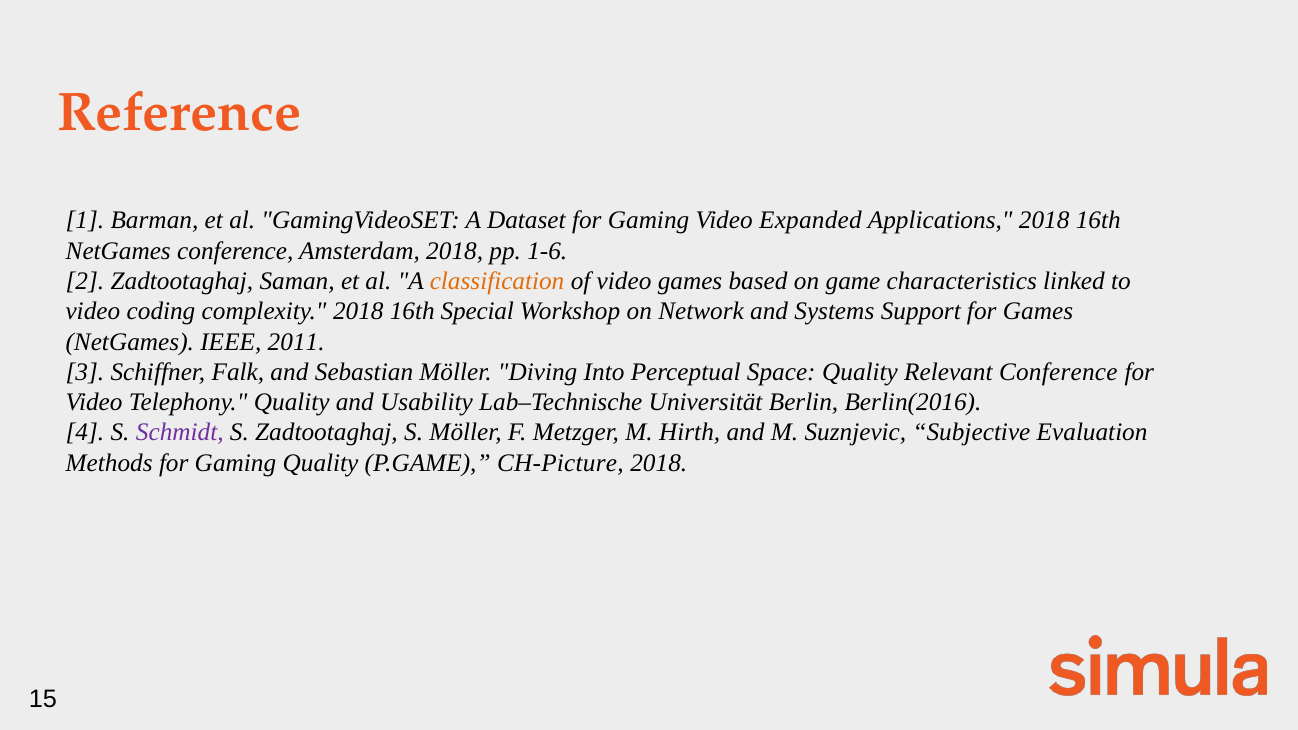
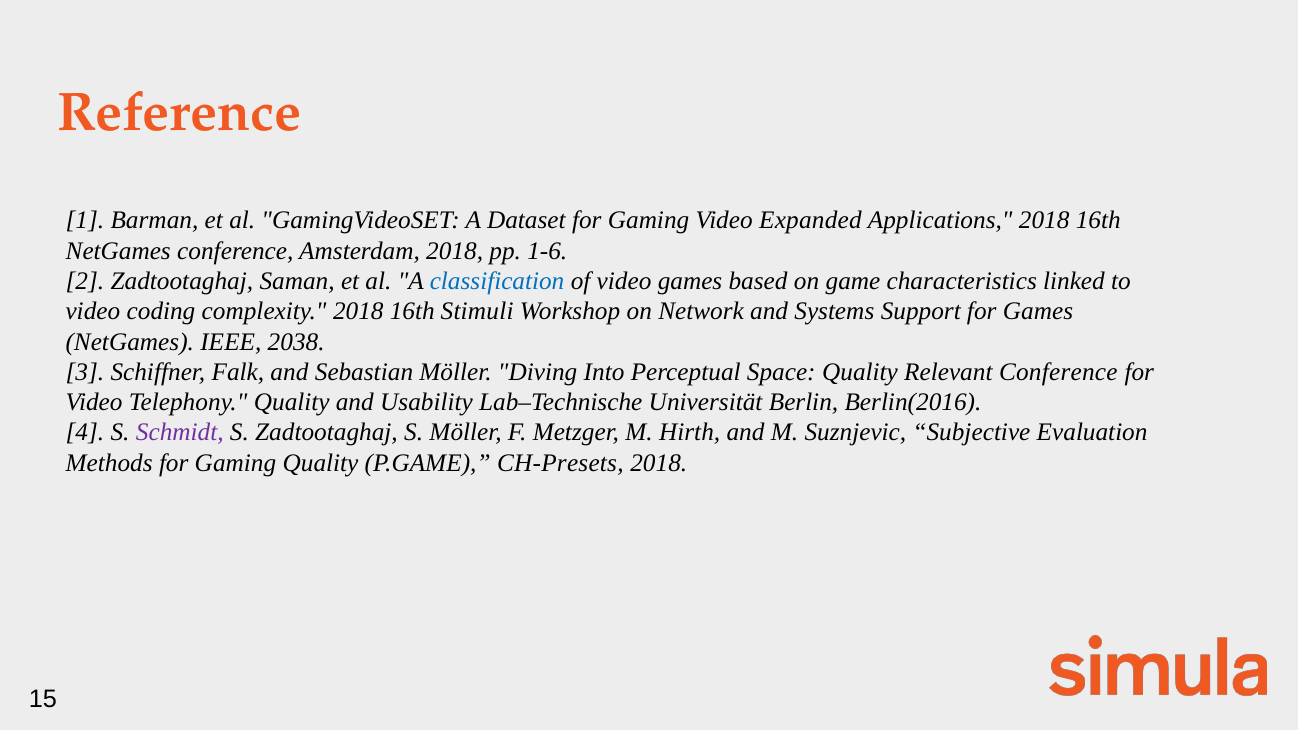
classification colour: orange -> blue (497, 281)
Special: Special -> Stimuli (477, 311)
2011: 2011 -> 2038 (296, 342)
CH-Picture: CH-Picture -> CH-Presets (560, 463)
